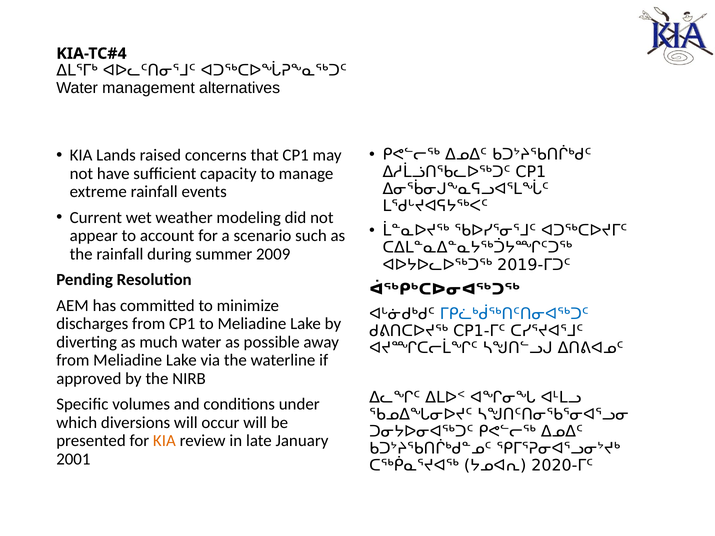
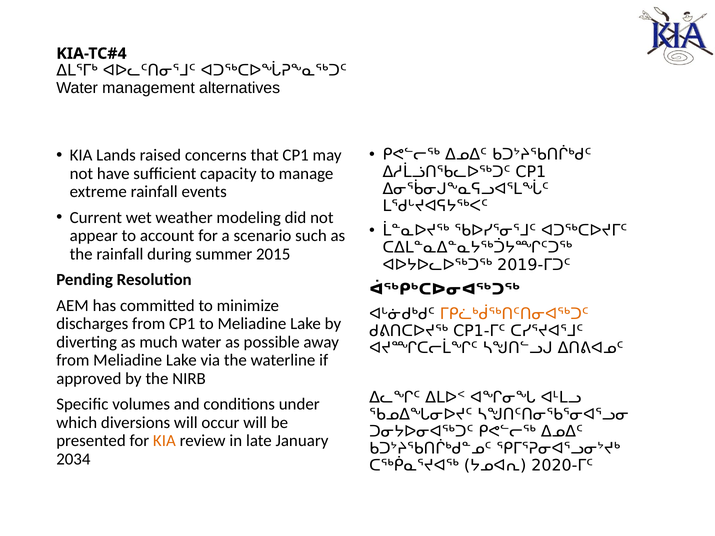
2009: 2009 -> 2015 (273, 254)
ᒥᑭᓛᒃᑰᖅᑎᑦᑎᓂᐊᖅᑐᑦ colour: blue -> orange (514, 314)
2001: 2001 -> 2034 (73, 459)
